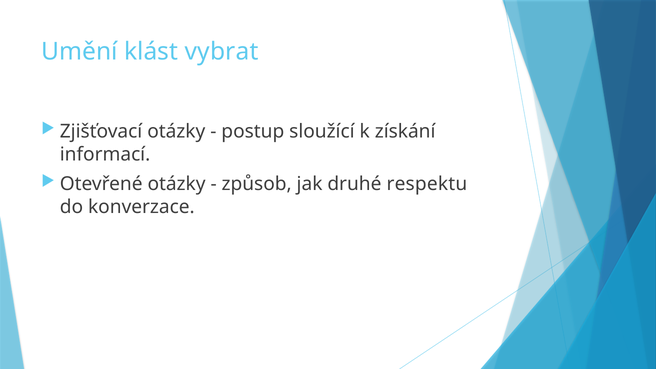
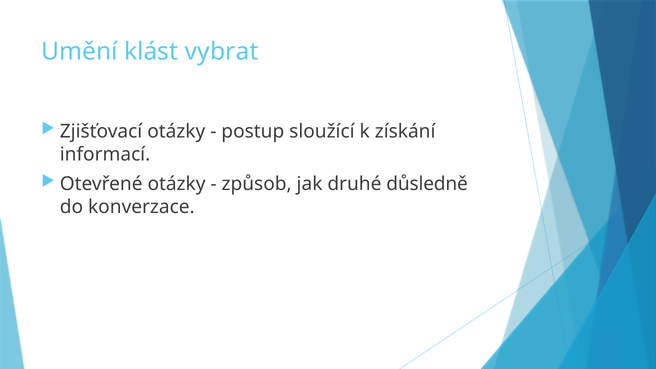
respektu: respektu -> důsledně (427, 184)
